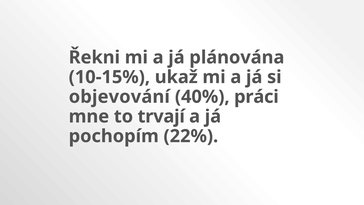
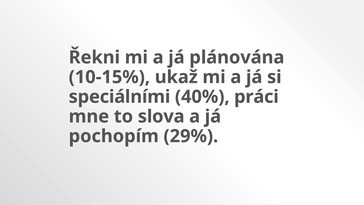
objevování: objevování -> speciálními (119, 97)
trvají: trvají -> slova (161, 116)
22%: 22% -> 29% (191, 136)
